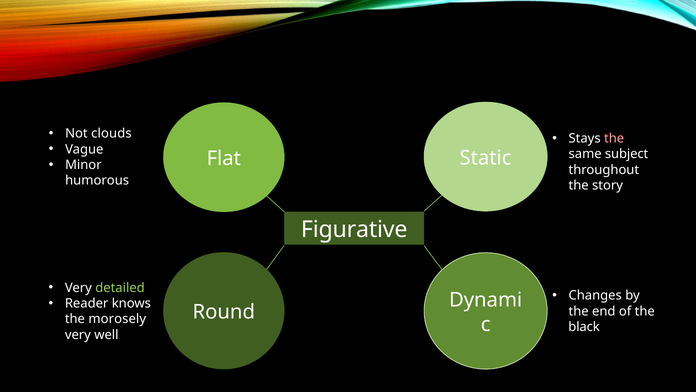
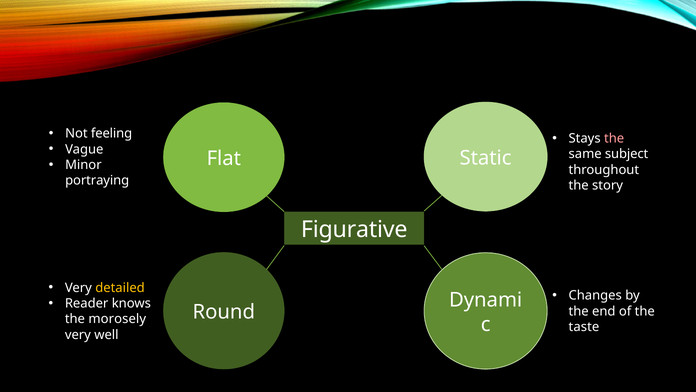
clouds: clouds -> feeling (112, 133)
humorous: humorous -> portraying (97, 180)
detailed colour: light green -> yellow (120, 287)
black: black -> taste (584, 327)
